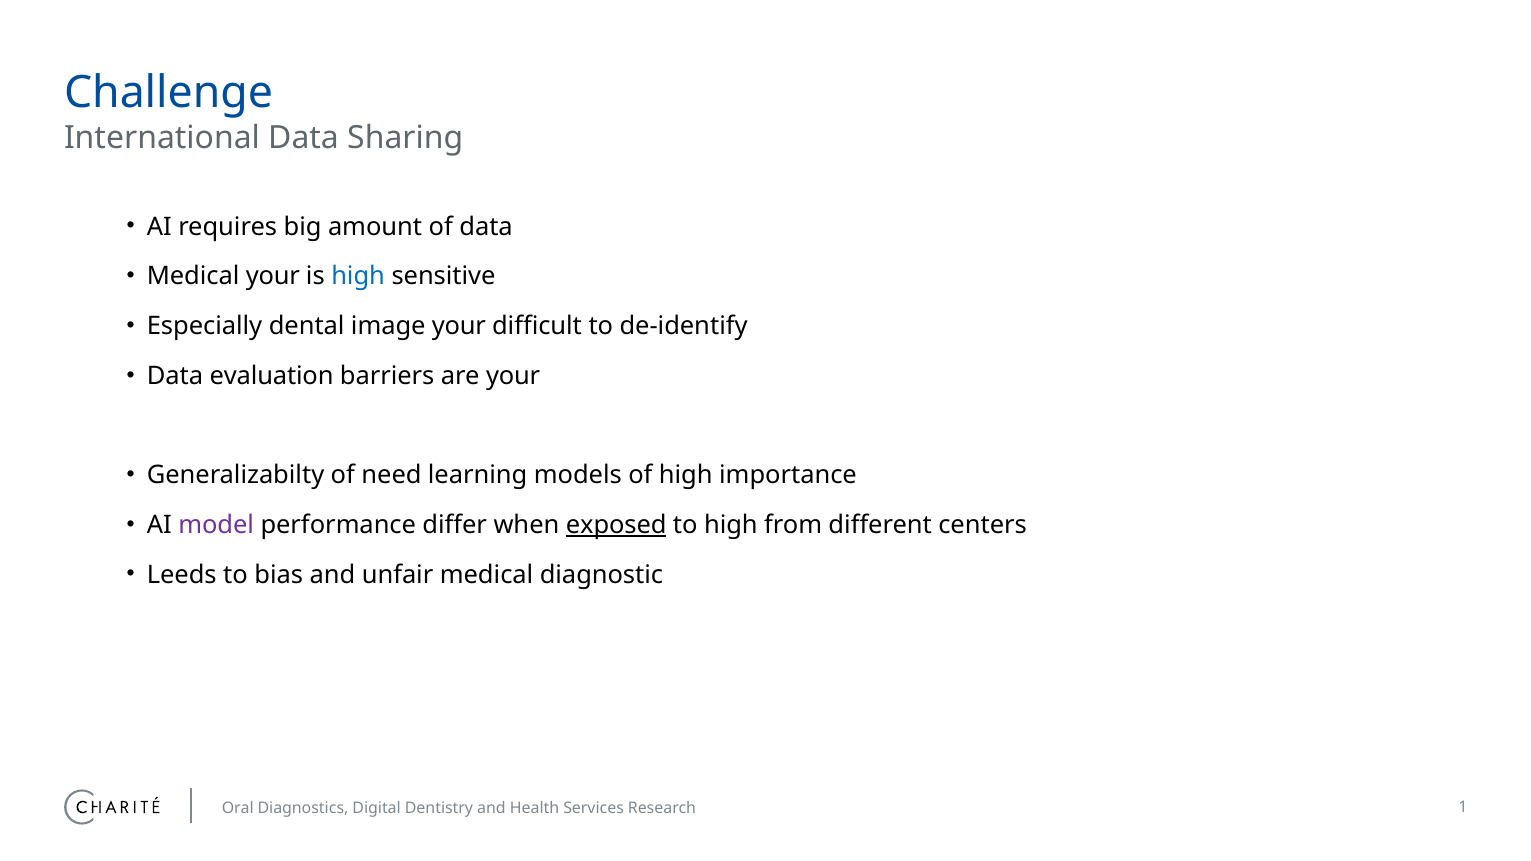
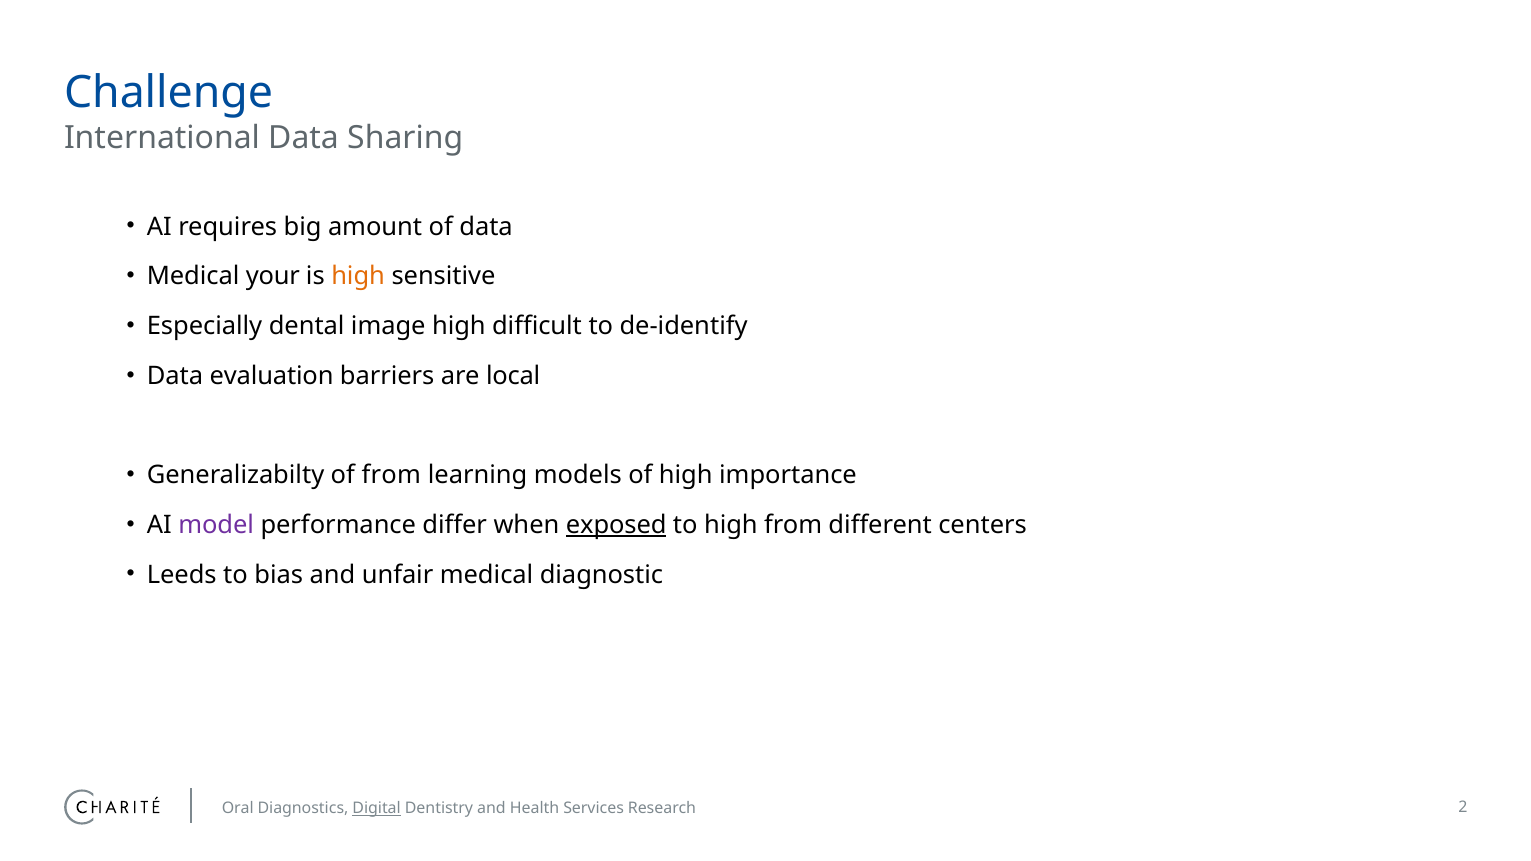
high colour: blue -> orange (358, 277)
image your: your -> high (459, 326)
are your: your -> local (513, 376)
of need: need -> from (391, 475)
Digital underline: none -> present (377, 809)
1: 1 -> 2 (1463, 808)
